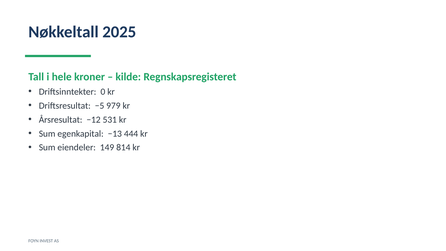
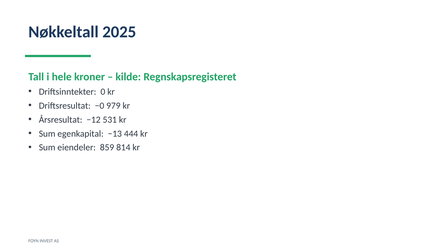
−5: −5 -> −0 (100, 106)
149: 149 -> 859 (107, 147)
